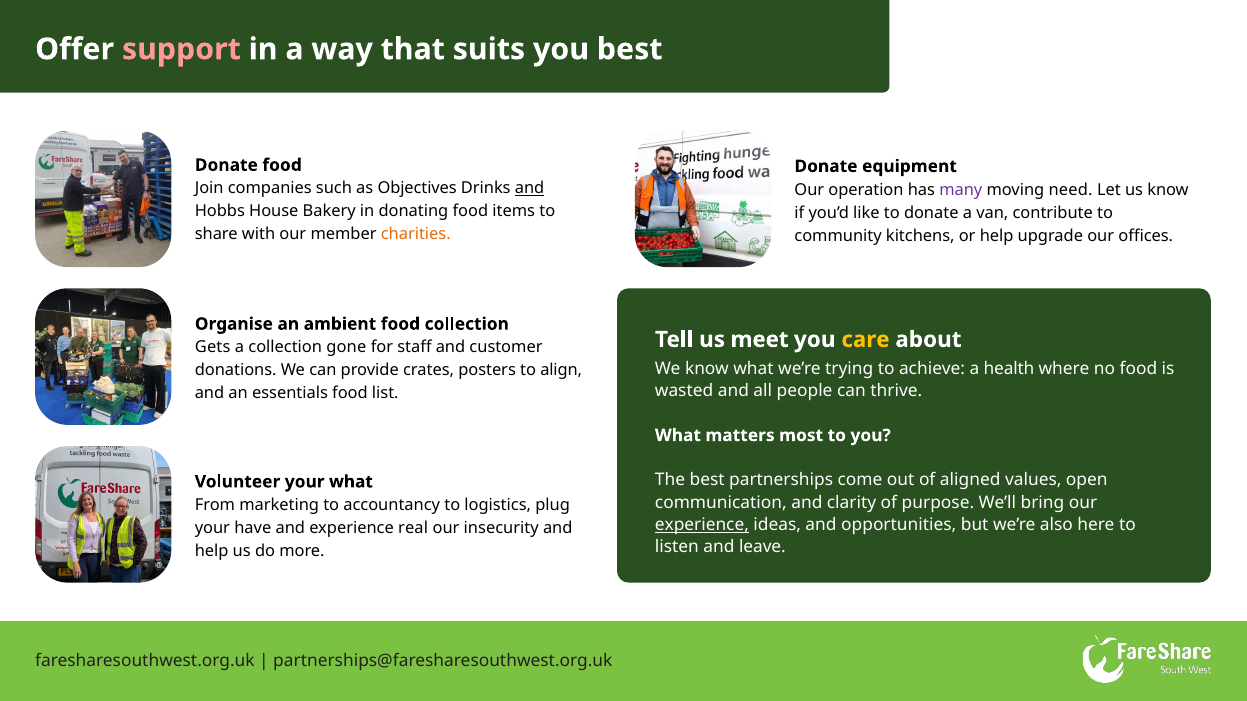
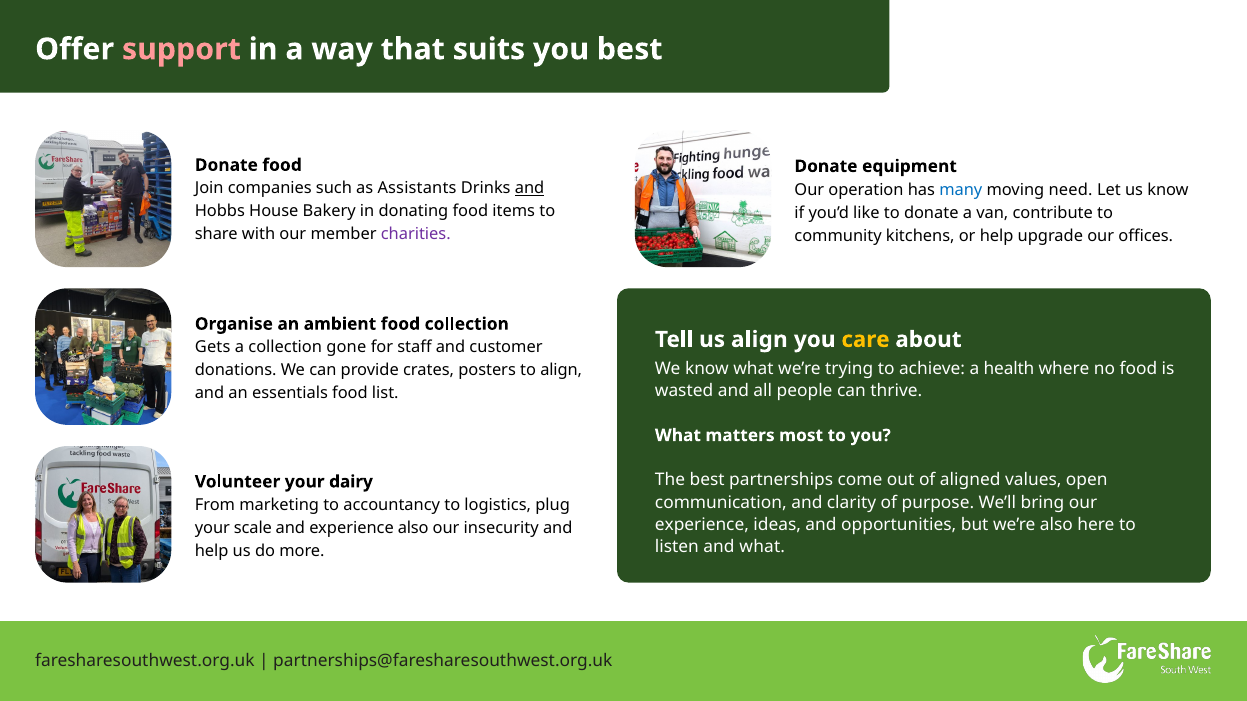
Objectives: Objectives -> Assistants (417, 189)
many colour: purple -> blue (961, 190)
charities colour: orange -> purple (416, 235)
us meet: meet -> align (759, 340)
your what: what -> dairy (351, 482)
experience underline: present -> none (702, 525)
have: have -> scale (253, 529)
experience real: real -> also (413, 529)
and leave: leave -> what (762, 547)
